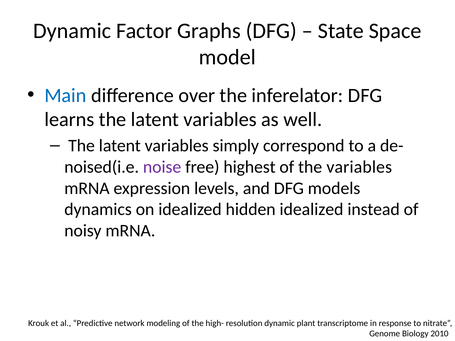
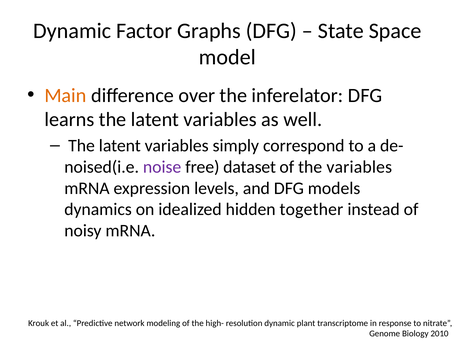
Main colour: blue -> orange (65, 95)
highest: highest -> dataset (250, 167)
hidden idealized: idealized -> together (311, 210)
